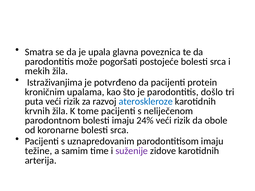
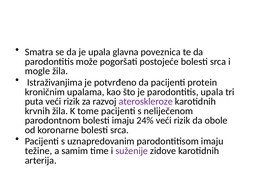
mekih: mekih -> mogle (37, 71)
parodontitis došlo: došlo -> upala (212, 92)
ateroskleroze colour: blue -> purple (146, 102)
